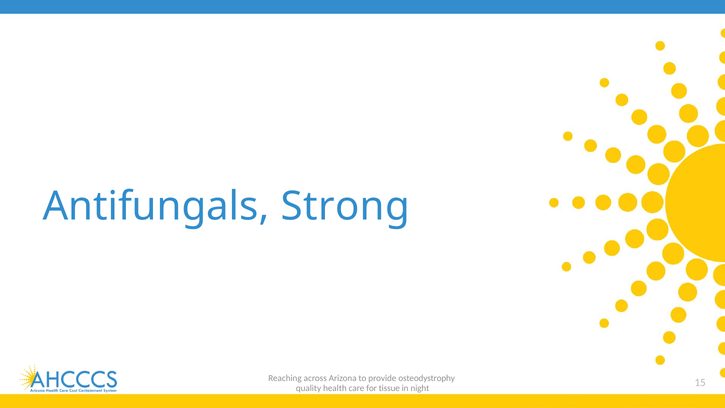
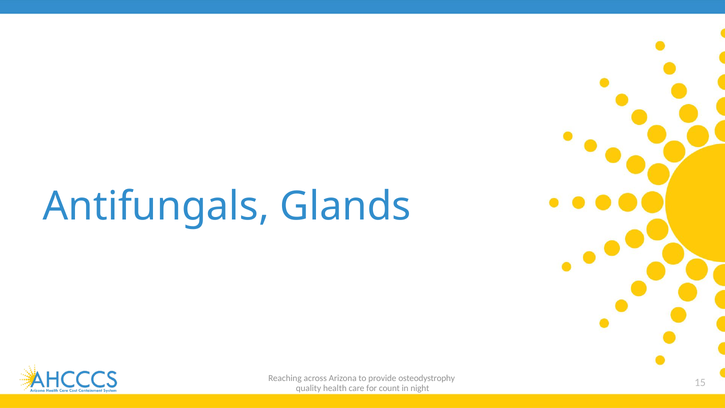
Strong: Strong -> Glands (345, 206)
tissue: tissue -> count (389, 388)
